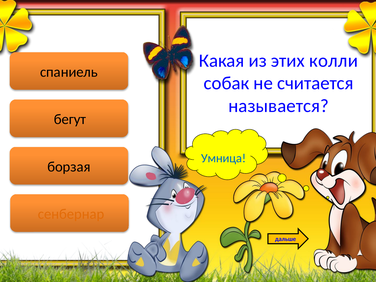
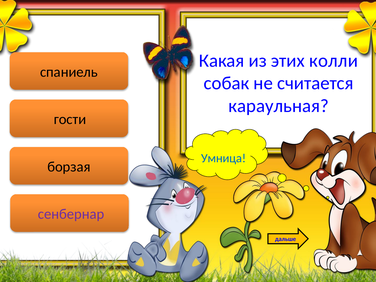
называется: называется -> караульная (279, 106)
бегут: бегут -> гости (70, 119)
сенбернар colour: orange -> purple (71, 214)
